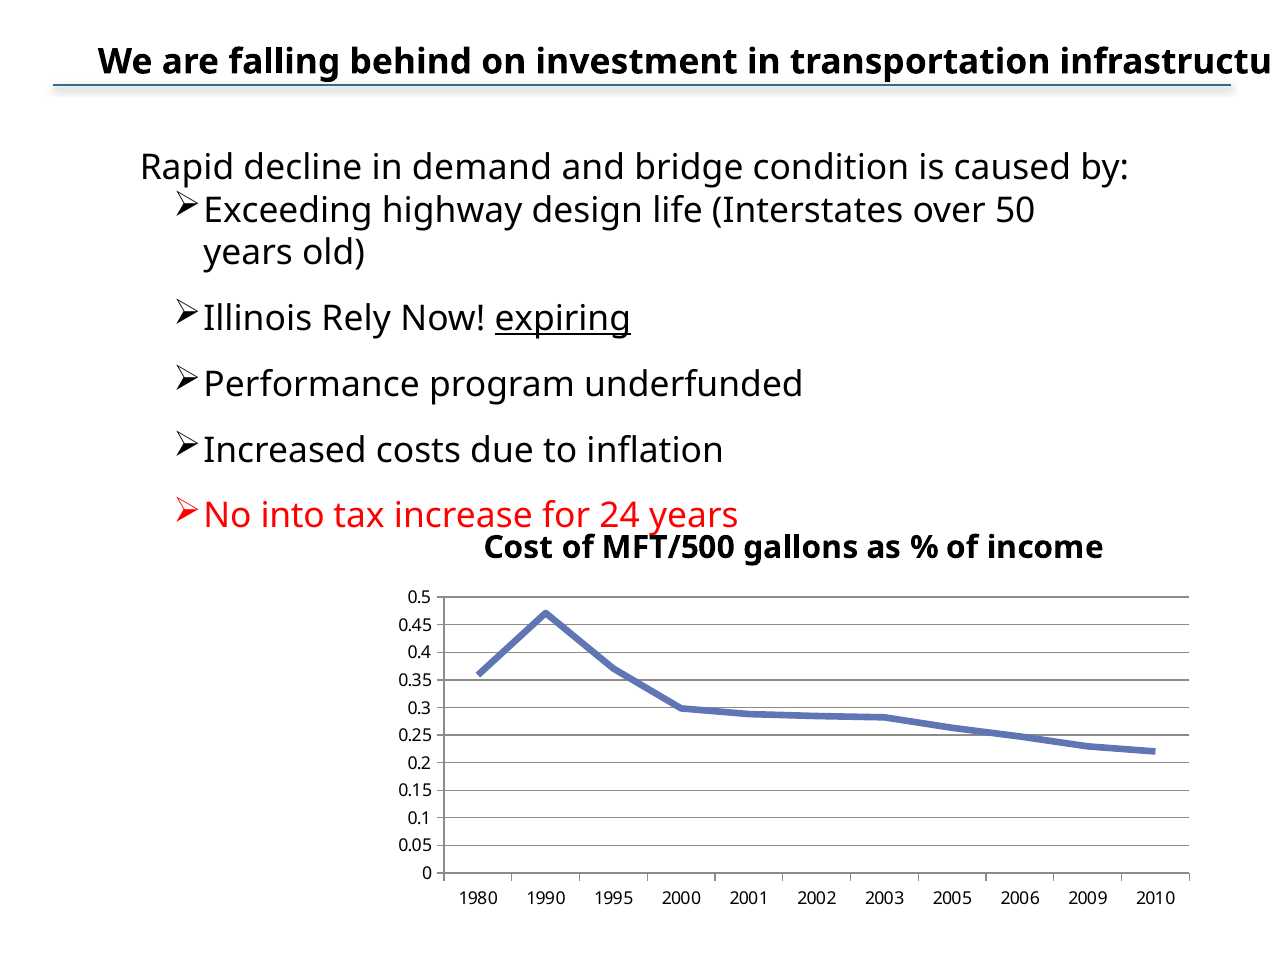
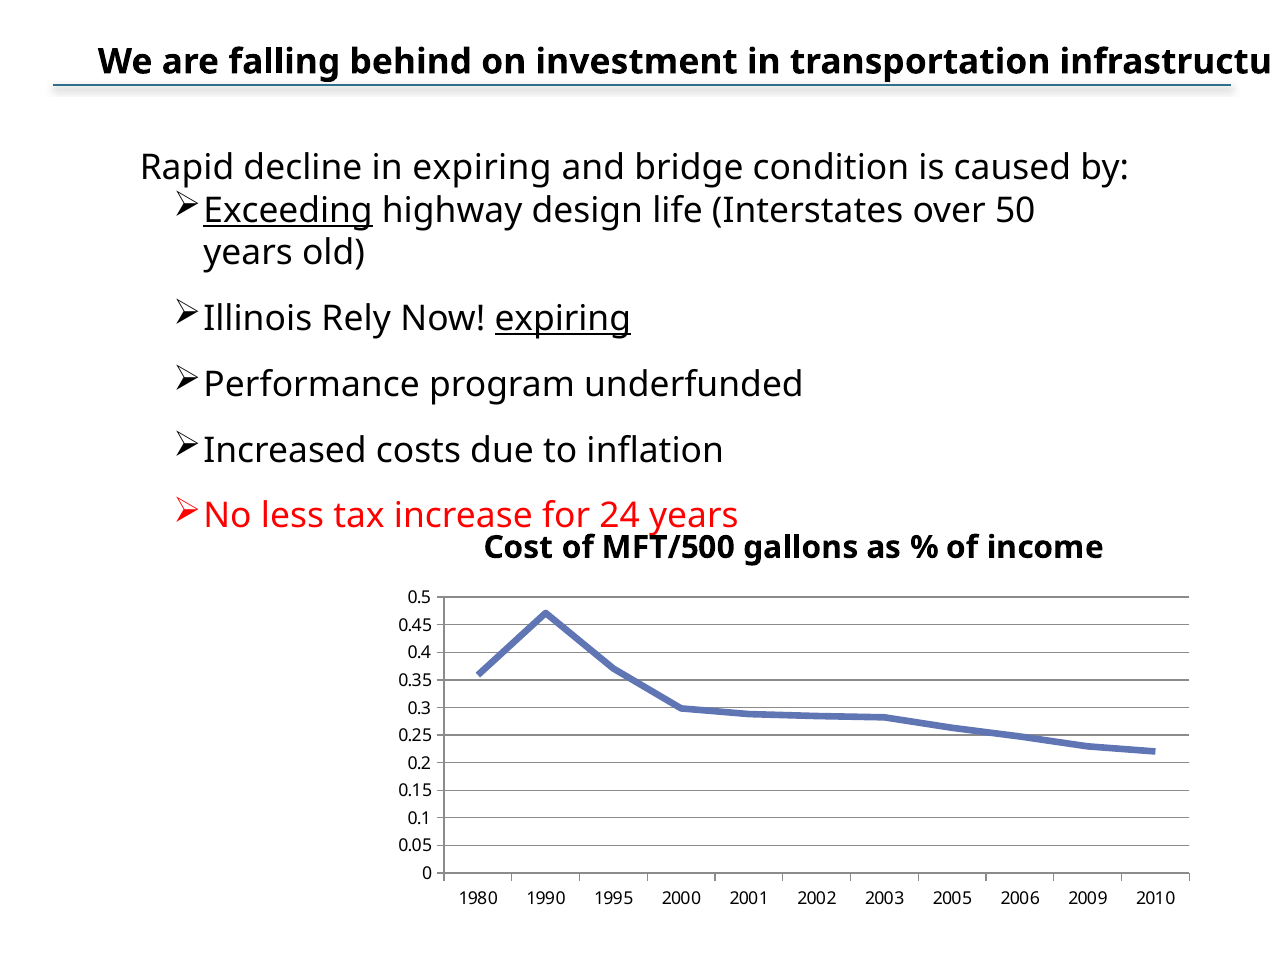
in demand: demand -> expiring (482, 168)
Exceeding underline: none -> present (288, 210)
into: into -> less (292, 516)
